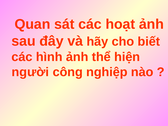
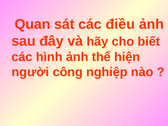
hoạt: hoạt -> điều (120, 24)
